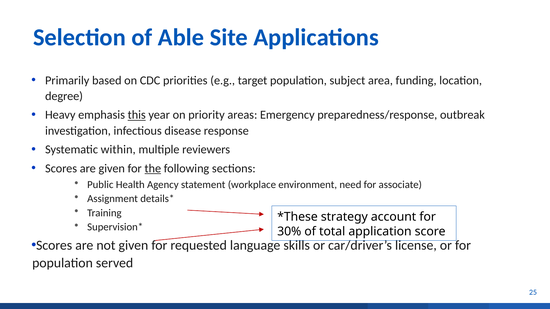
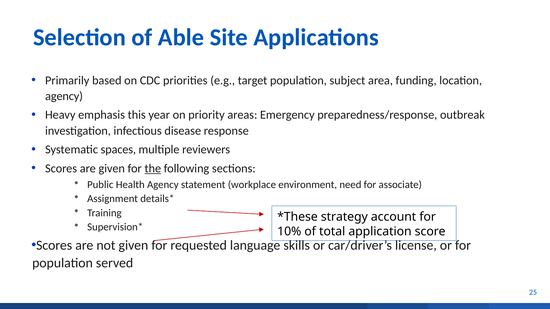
degree: degree -> agency (64, 96)
this underline: present -> none (137, 115)
within: within -> spaces (118, 150)
30%: 30% -> 10% (289, 232)
